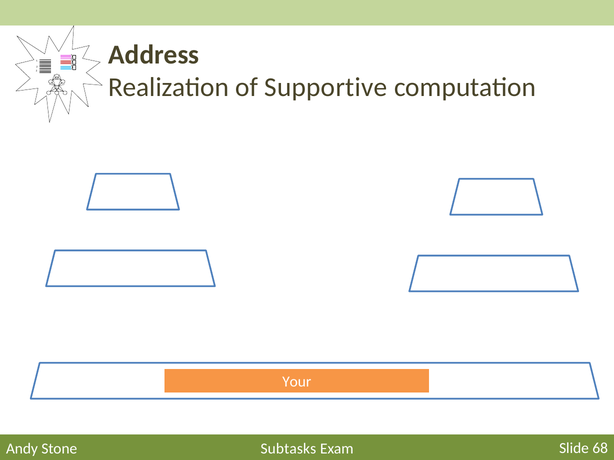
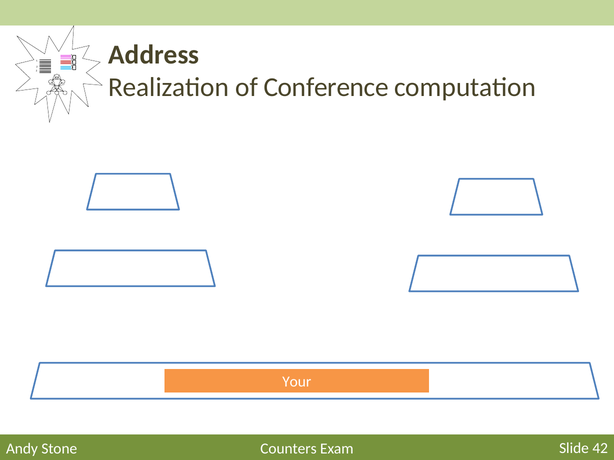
Supportive: Supportive -> Conference (326, 87)
68: 68 -> 42 (600, 449)
Subtasks: Subtasks -> Counters (288, 449)
